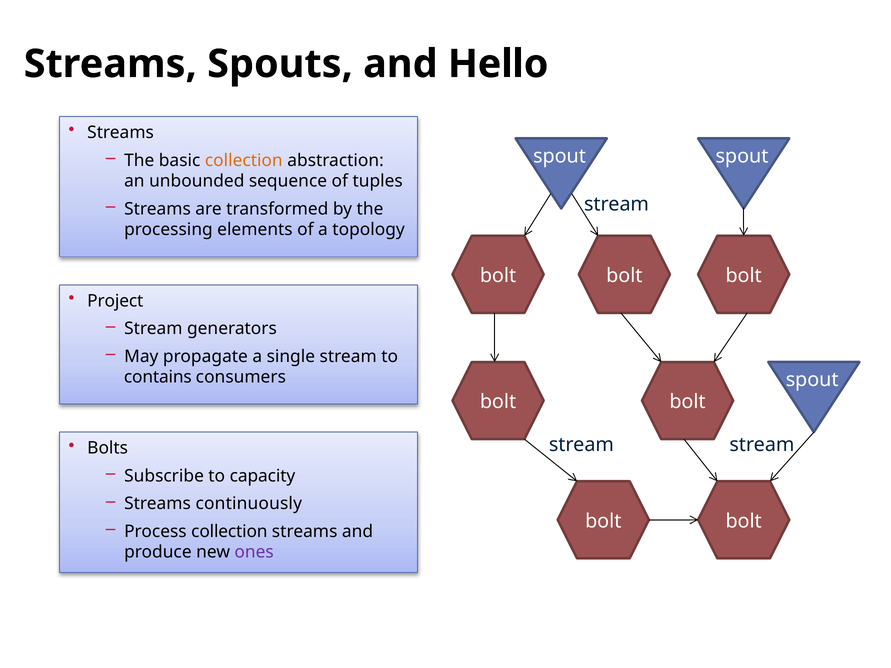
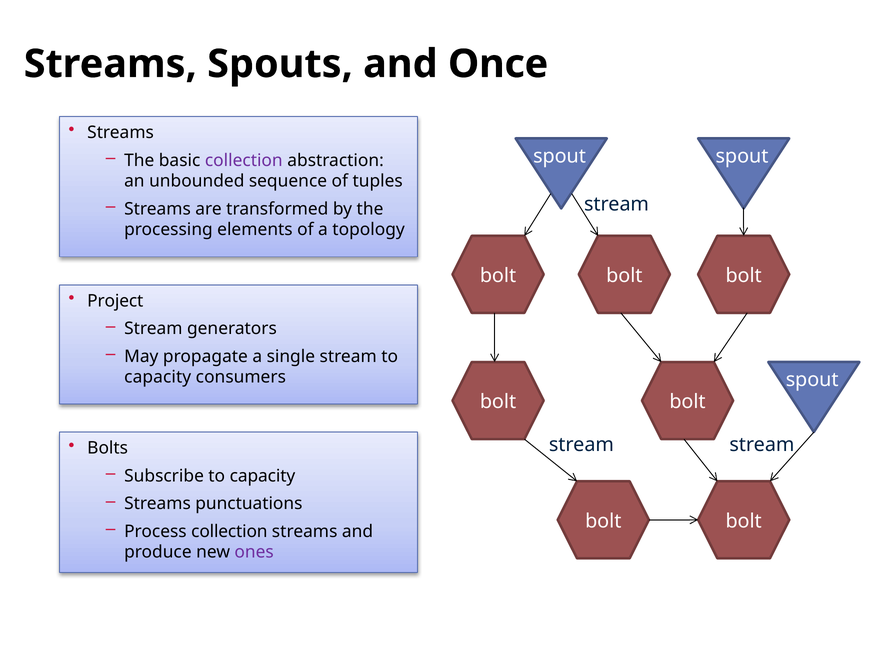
Hello: Hello -> Once (498, 64)
collection colour: orange -> purple (244, 160)
contains: contains -> capacity (158, 377)
continuously: continuously -> punctuations (249, 504)
